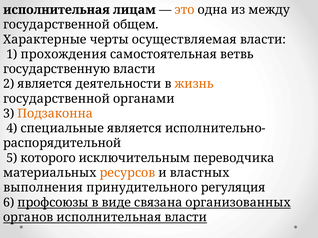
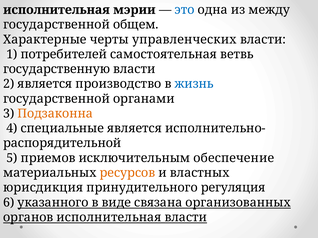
лицам: лицам -> мэрии (134, 10)
это colour: orange -> blue (185, 10)
осуществляемая: осуществляемая -> управленческих (184, 40)
прохождения: прохождения -> потребителей (64, 54)
деятельности: деятельности -> производство (118, 84)
жизнь colour: orange -> blue (194, 84)
которого: которого -> приемов (48, 158)
переводчика: переводчика -> обеспечение (234, 158)
выполнения: выполнения -> юрисдикция (43, 188)
профсоюзы: профсоюзы -> указанного (53, 203)
